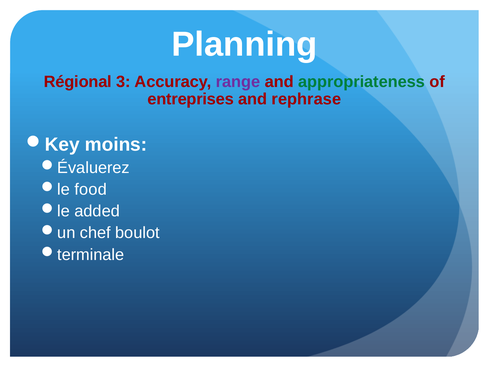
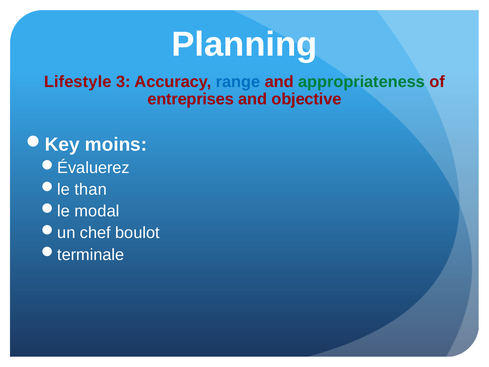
Régional: Régional -> Lifestyle (78, 82)
range colour: purple -> blue (238, 82)
rephrase: rephrase -> objective (306, 99)
food: food -> than (91, 189)
added: added -> modal (97, 211)
